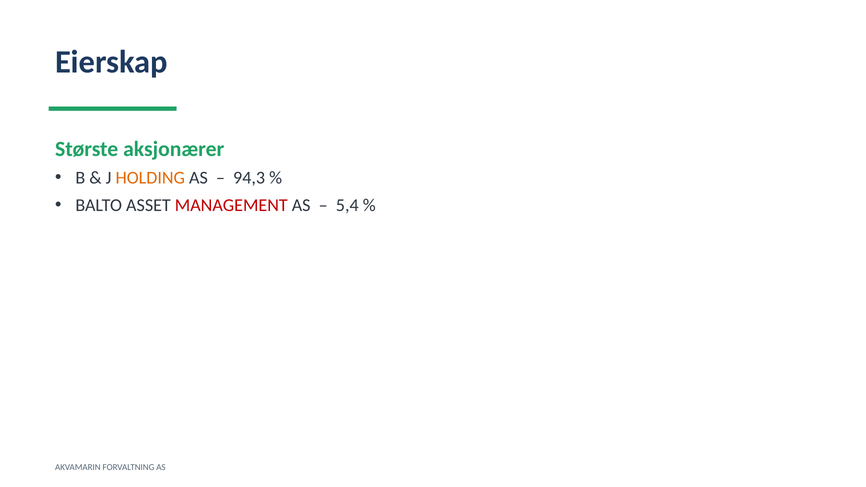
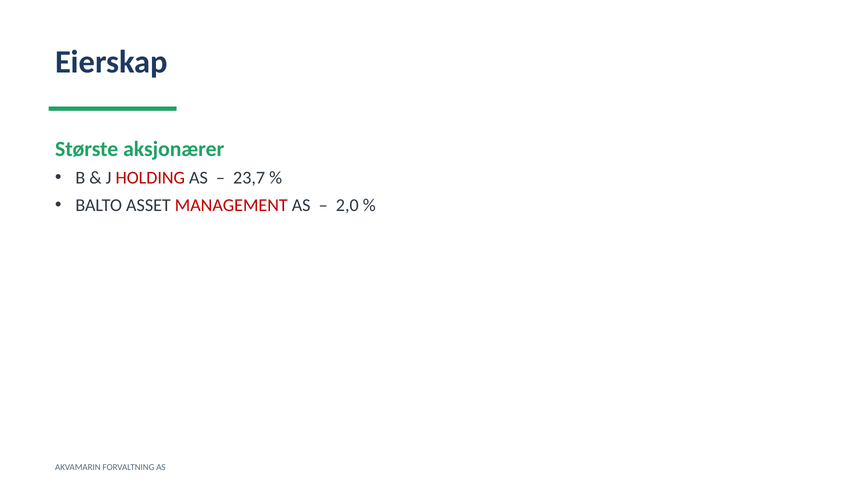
HOLDING colour: orange -> red (150, 178)
94,3: 94,3 -> 23,7 (249, 178)
5,4: 5,4 -> 2,0 (347, 205)
